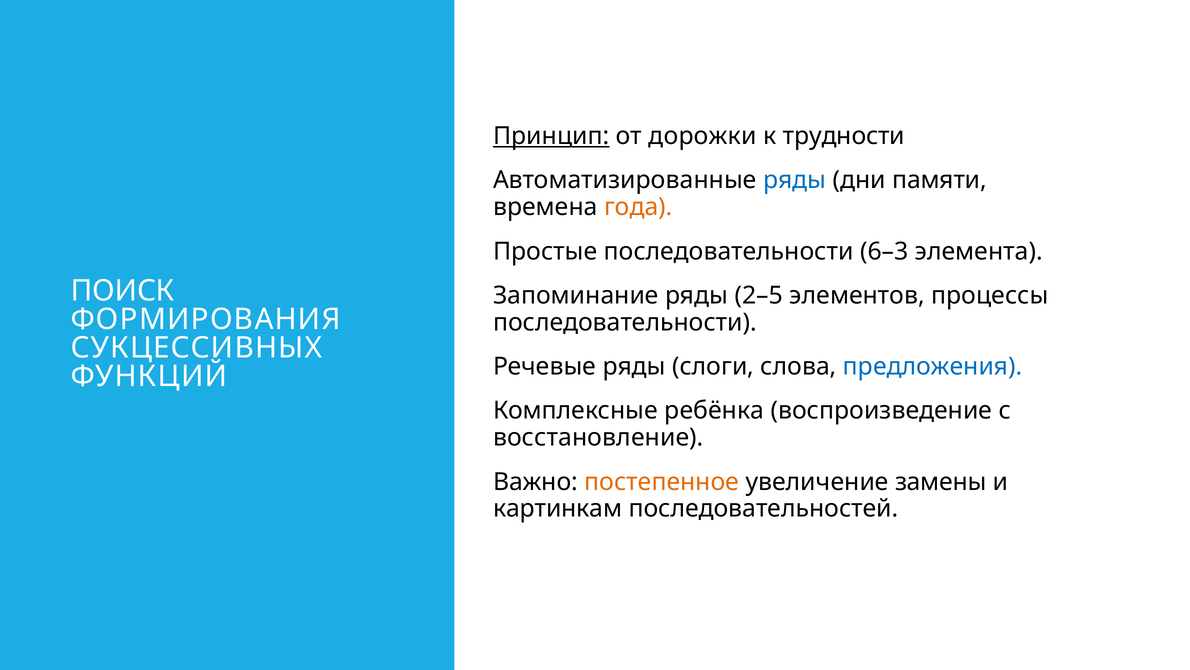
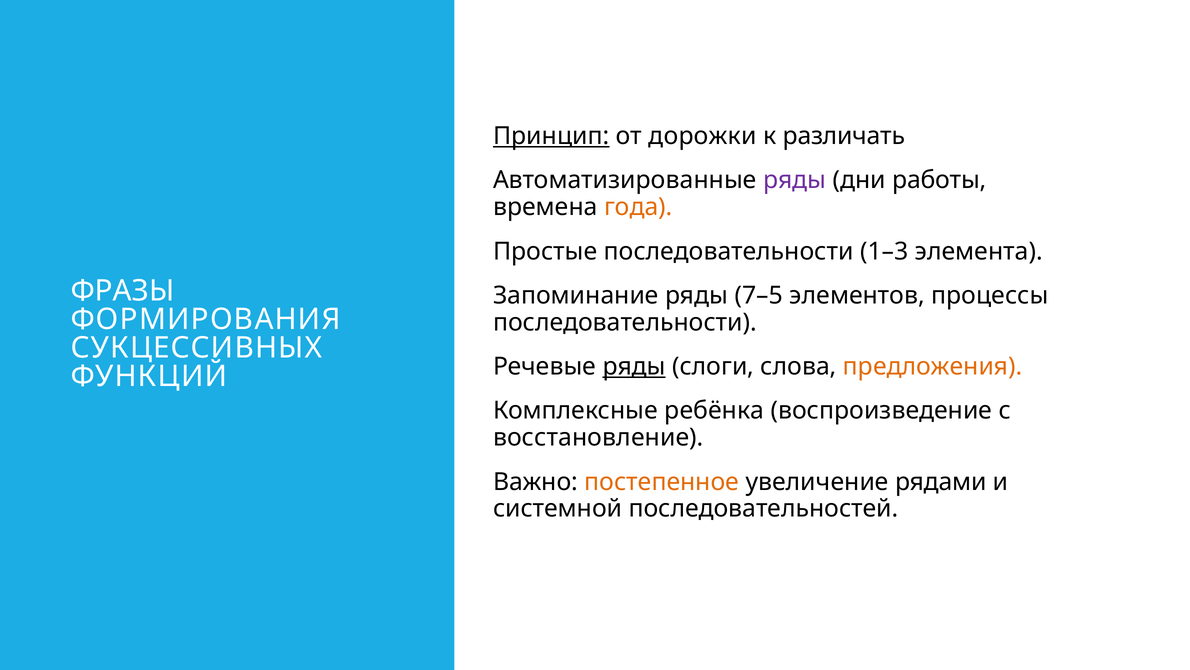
трудности: трудности -> различать (844, 136)
ряды colour: blue -> purple (795, 180)
памяти: памяти -> работы (939, 180)
6–3: 6–3 -> 1–3 (884, 251)
ПОИСК: ПОИСК -> ФРАЗЫ (122, 291)
2–5: 2–5 -> 7–5 (759, 295)
ряды underline: none -> present (634, 366)
предложения colour: blue -> orange (933, 366)
замены: замены -> рядами (941, 481)
картинкам: картинкам -> системной (558, 508)
